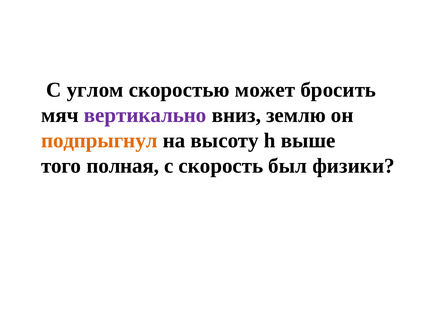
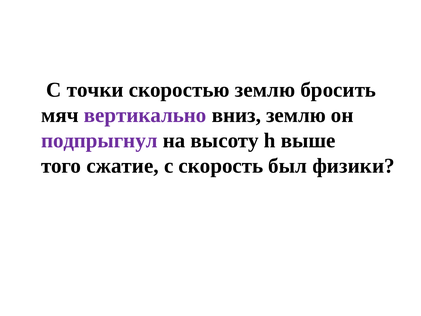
углом: углом -> точки (95, 90)
скоростью может: может -> землю (265, 90)
подпрыгнул colour: orange -> purple (99, 140)
полная: полная -> сжатие (123, 166)
